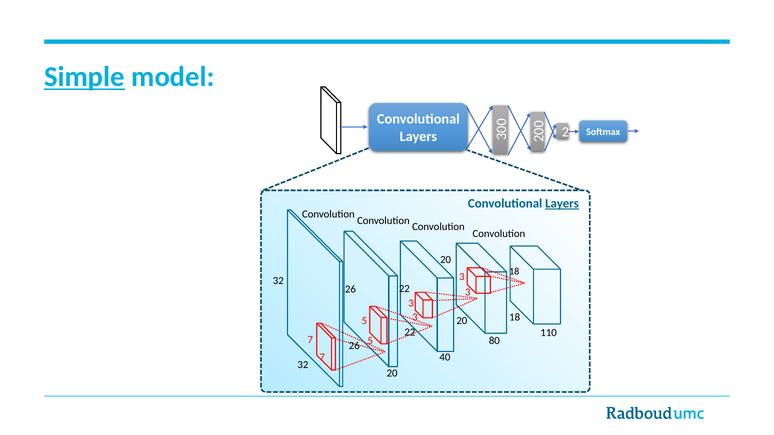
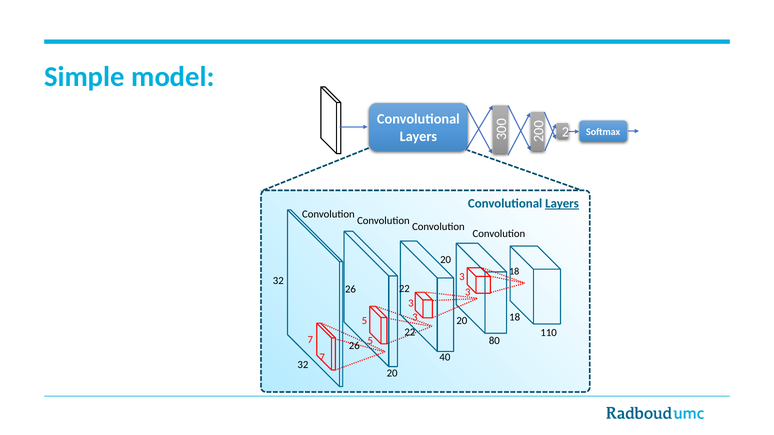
Simple underline: present -> none (84, 77)
